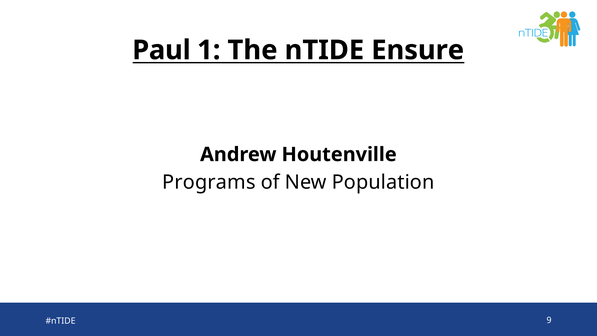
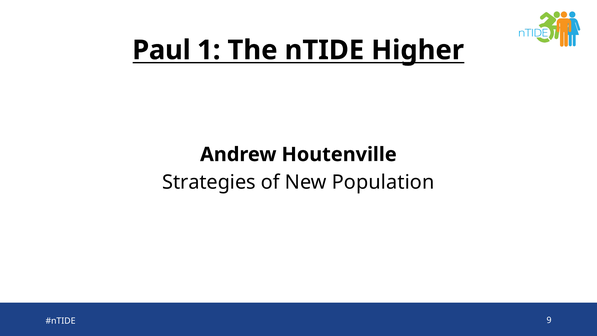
Ensure: Ensure -> Higher (418, 50)
Programs: Programs -> Strategies (209, 182)
